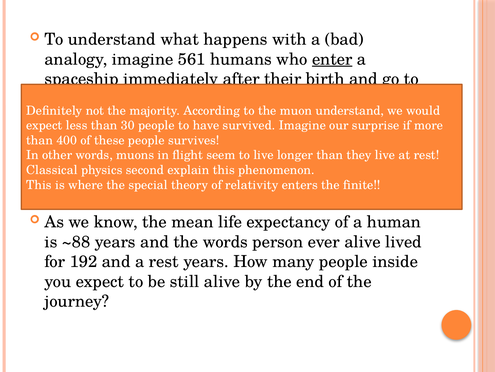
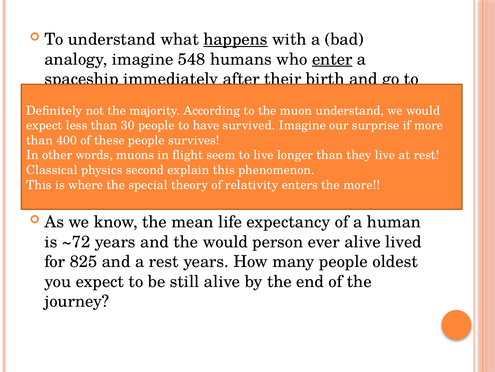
happens underline: none -> present (235, 39)
561: 561 -> 548 (192, 59)
the finite: finite -> more (362, 185)
~88: ~88 -> ~72 (76, 241)
the words: words -> would (225, 241)
192: 192 -> 825 (84, 261)
inside: inside -> oldest (395, 261)
